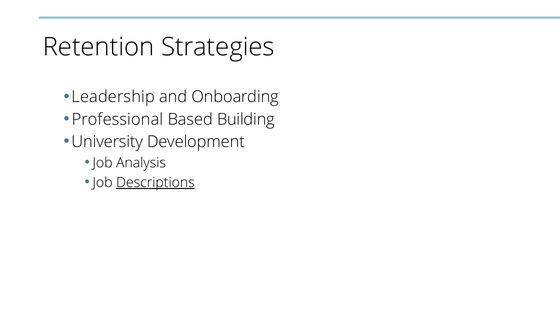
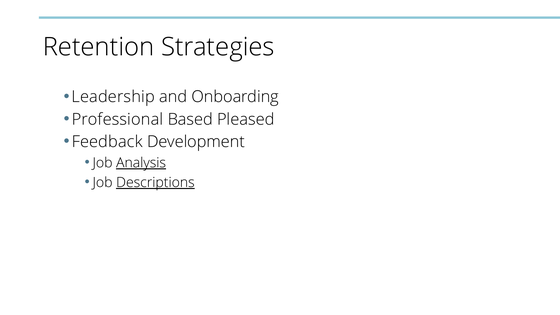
Building: Building -> Pleased (246, 119)
University: University -> Feedback (107, 142)
Analysis underline: none -> present (141, 163)
